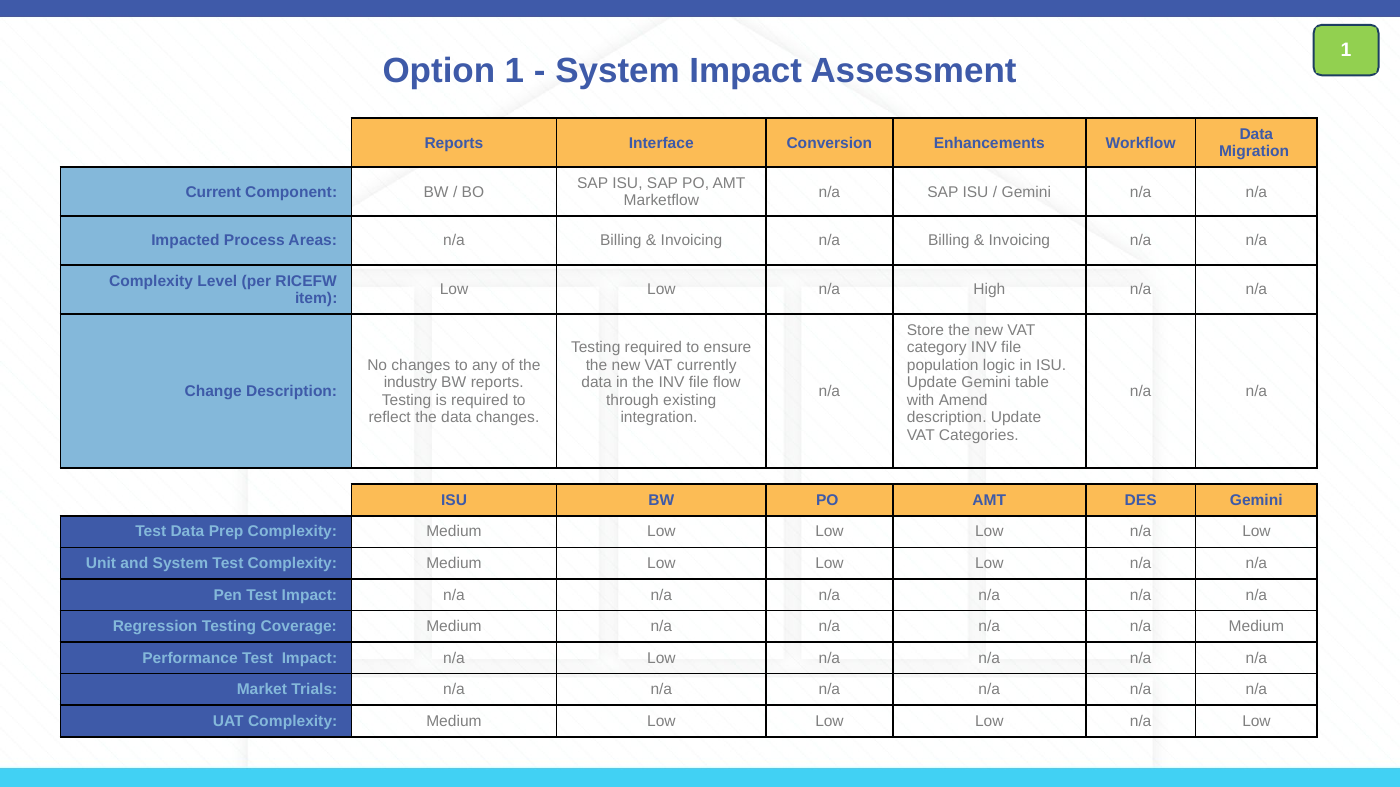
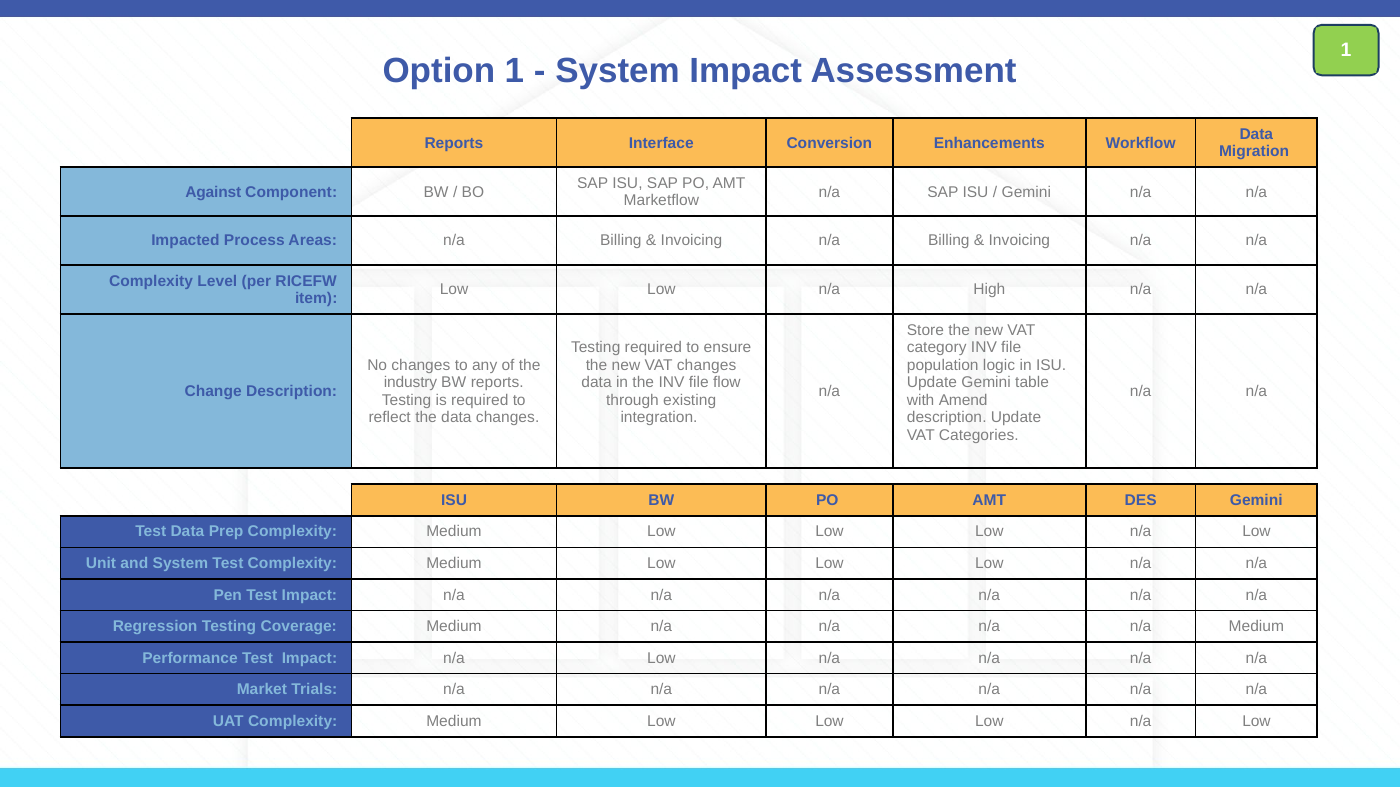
Current: Current -> Against (213, 192)
VAT currently: currently -> changes (707, 365)
